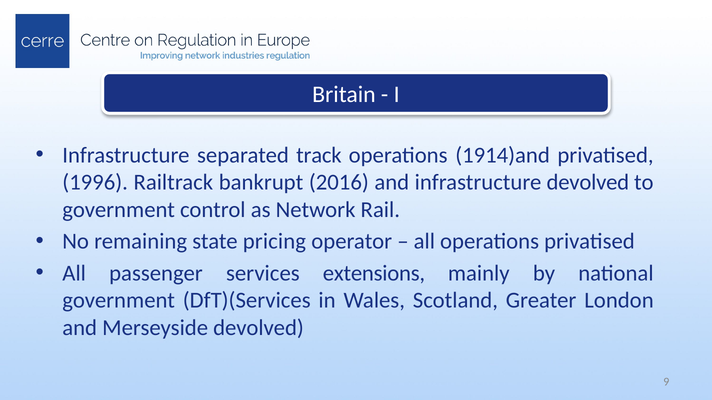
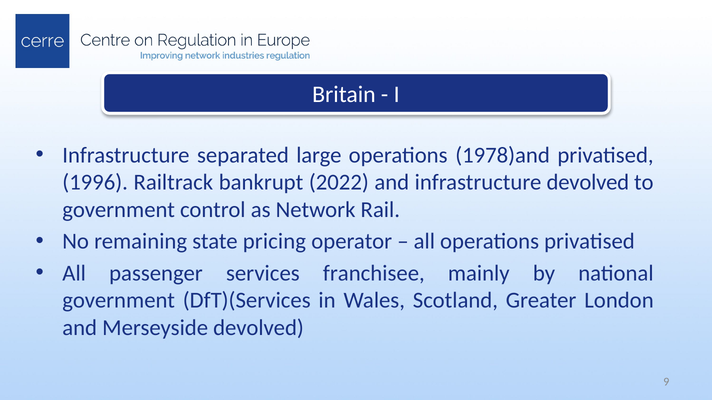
track: track -> large (319, 155)
1914)and: 1914)and -> 1978)and (503, 155)
2016: 2016 -> 2022 (339, 183)
extensions: extensions -> franchisee (374, 274)
